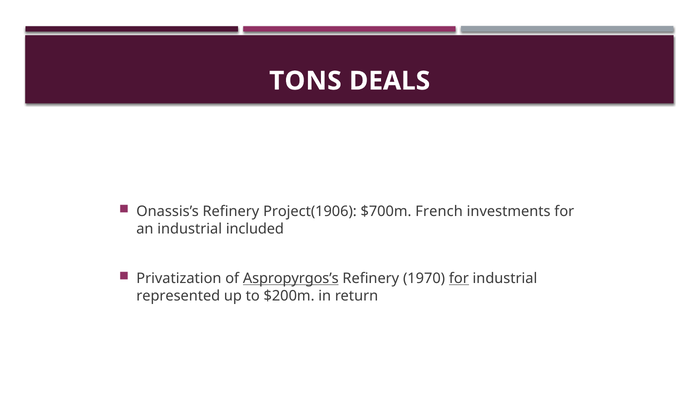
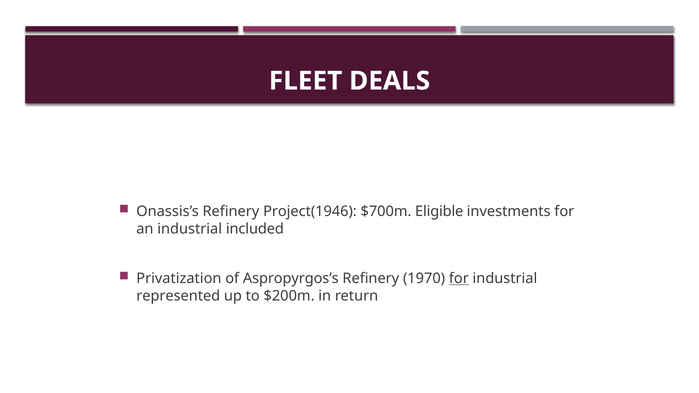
TONS: TONS -> FLEET (306, 81)
Project(1906: Project(1906 -> Project(1946 (310, 212)
French: French -> Eligible (439, 212)
Aspropyrgos’s underline: present -> none (291, 279)
